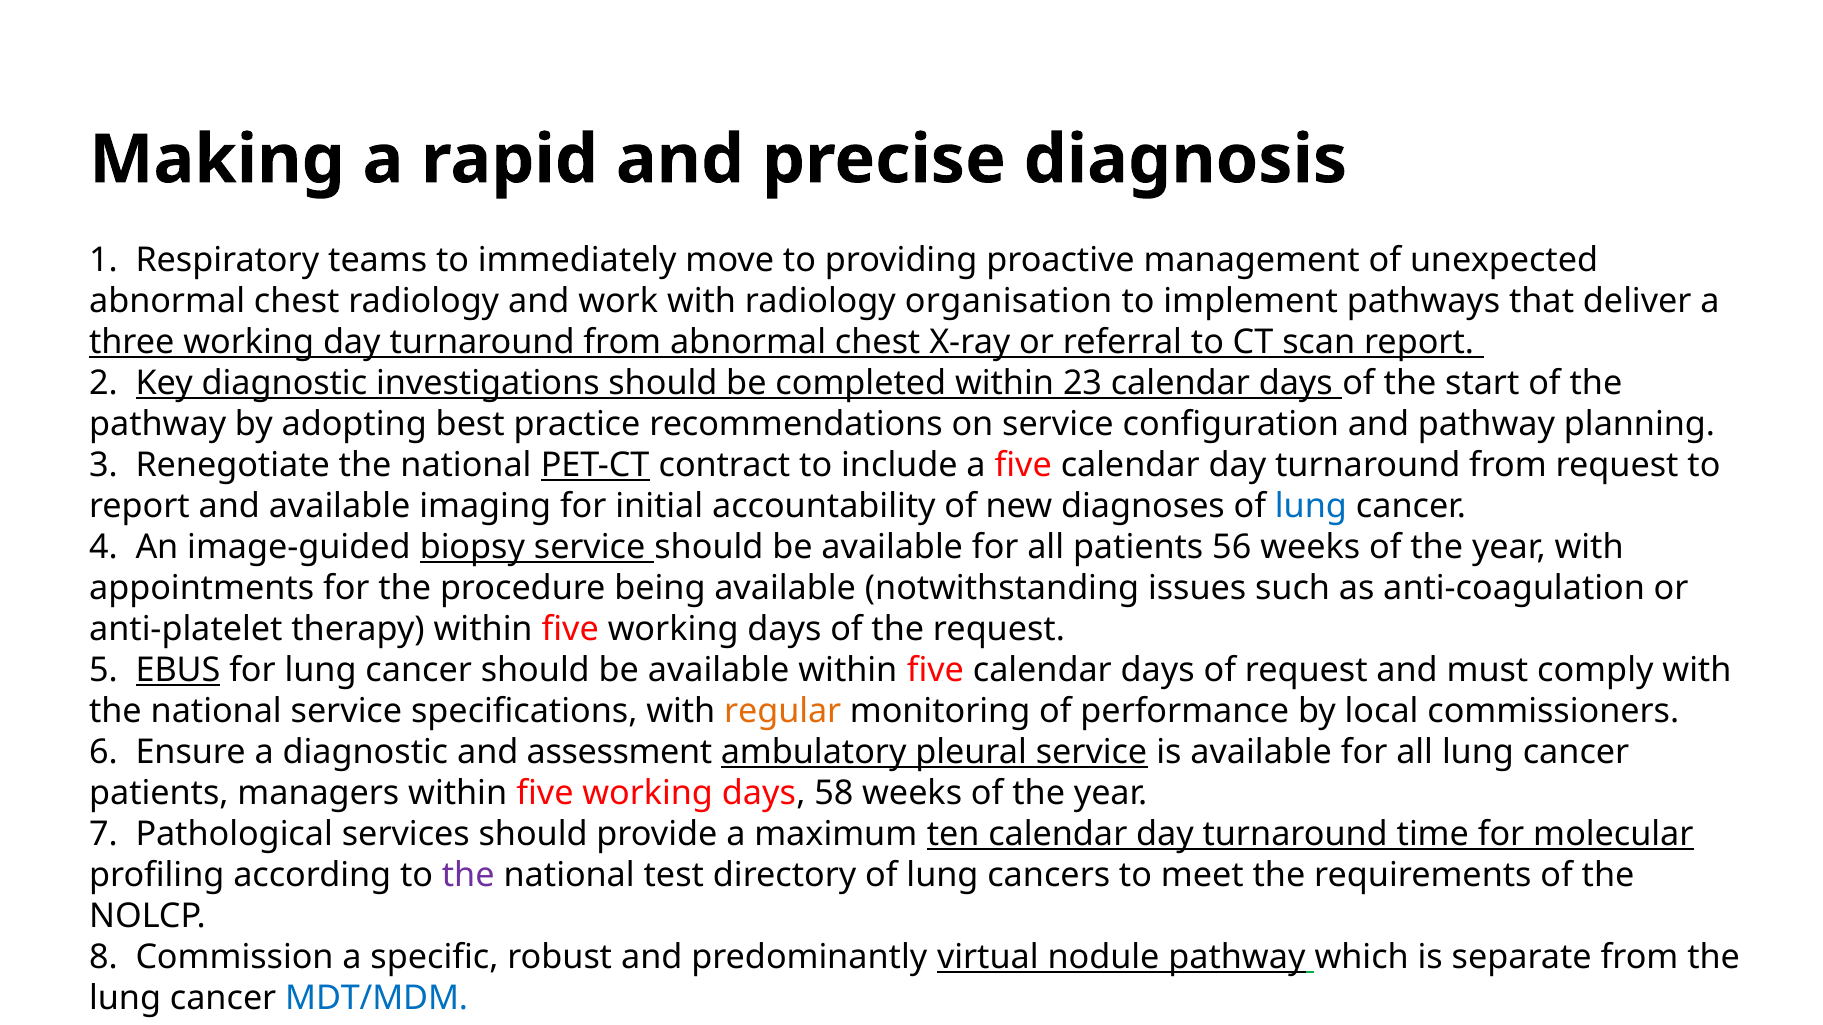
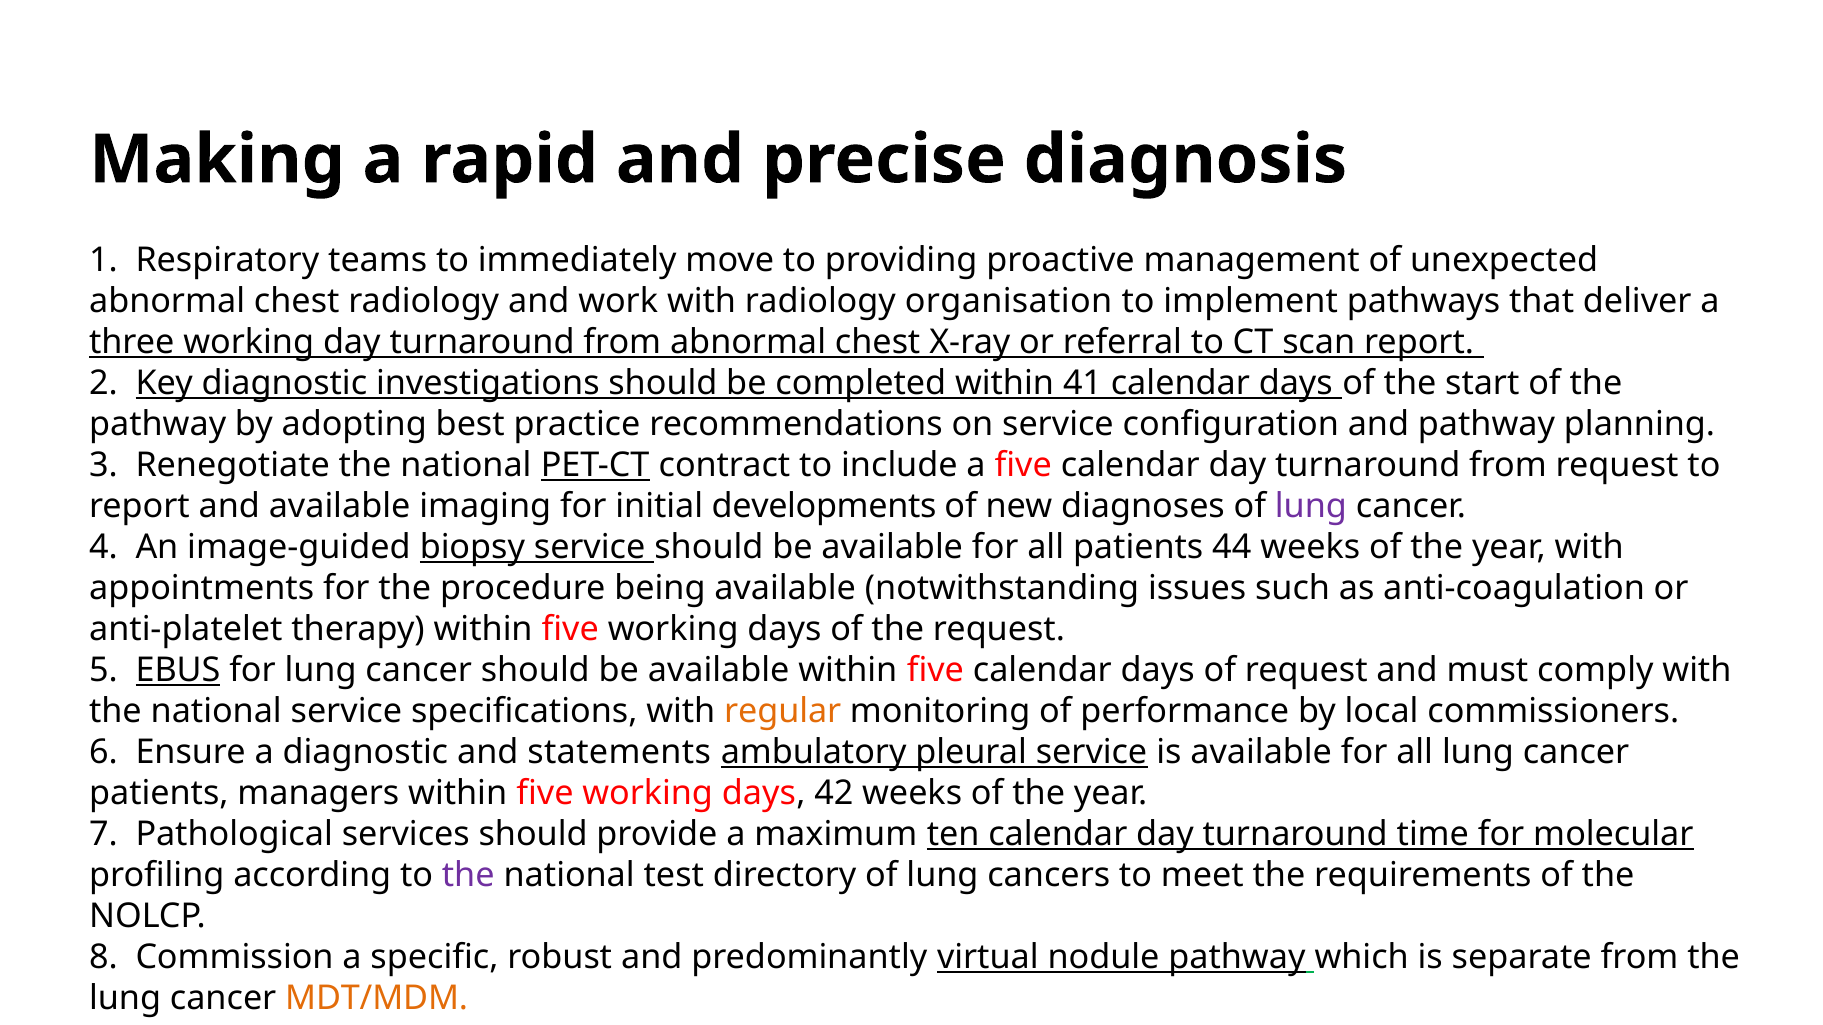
23: 23 -> 41 (1083, 383)
accountability: accountability -> developments (824, 506)
lung colour: blue -> purple (1311, 506)
56: 56 -> 44 (1232, 547)
assessment: assessment -> statements (619, 752)
58: 58 -> 42 (834, 793)
MDT/MDM colour: blue -> orange (377, 998)
